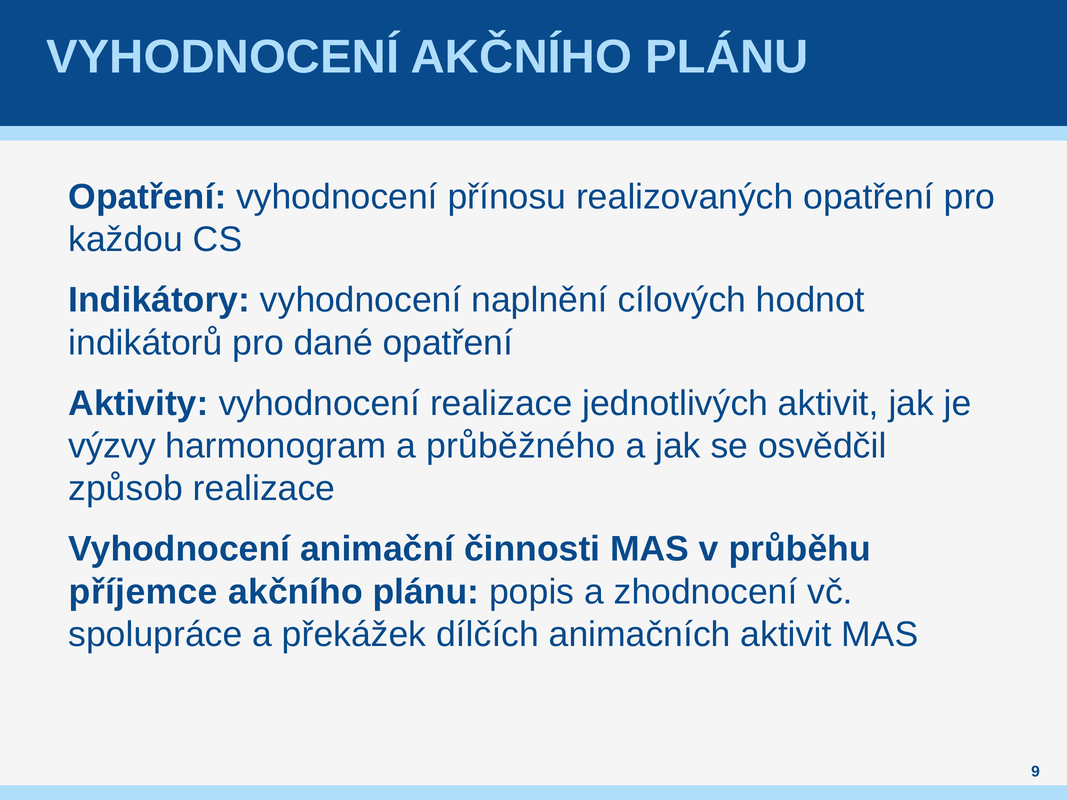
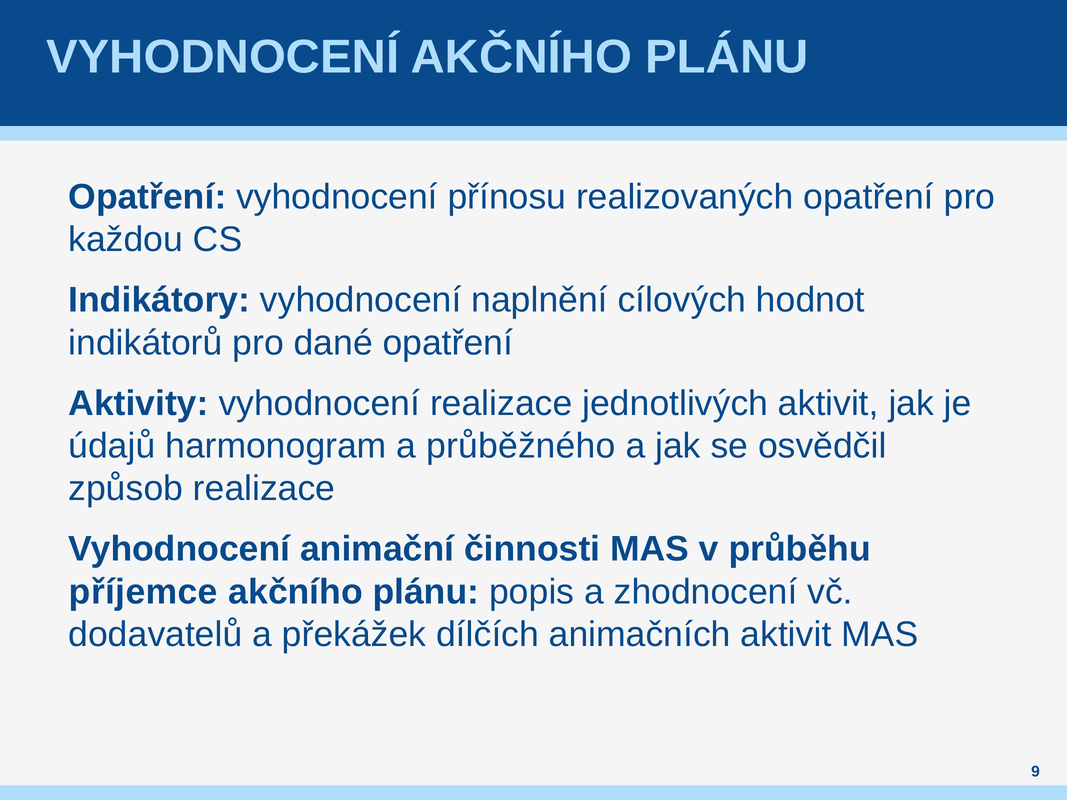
výzvy: výzvy -> údajů (112, 446)
spolupráce: spolupráce -> dodavatelů (155, 635)
